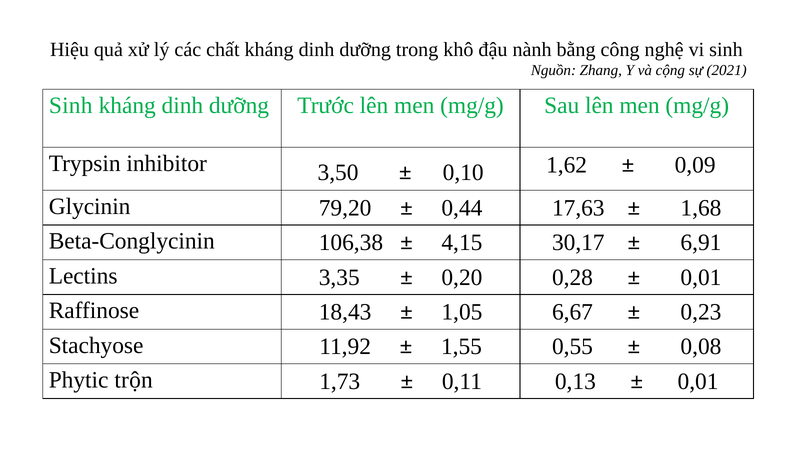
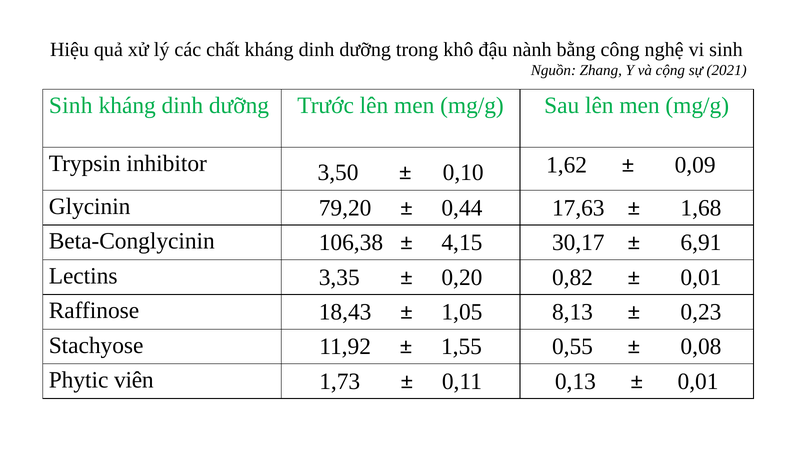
0,28: 0,28 -> 0,82 (572, 277)
6,67: 6,67 -> 8,13 (572, 312)
trộn: trộn -> viên (134, 380)
